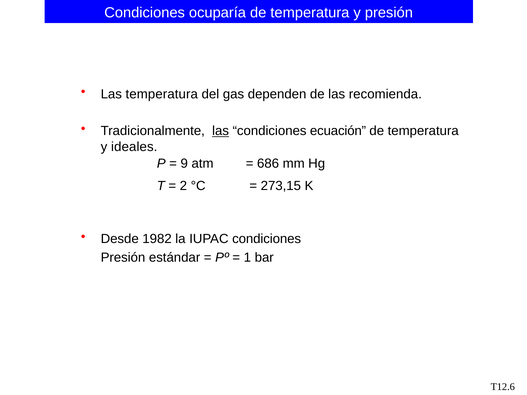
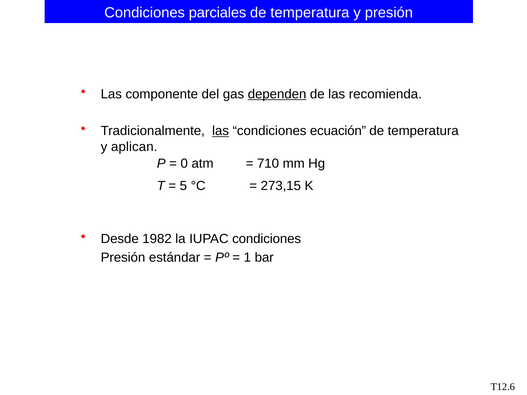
ocuparía: ocuparía -> parciales (218, 13)
Las temperatura: temperatura -> componente (162, 94)
dependen underline: none -> present (277, 94)
ideales: ideales -> aplican (134, 147)
9: 9 -> 0 (184, 164)
686: 686 -> 710 (268, 164)
2: 2 -> 5 (183, 186)
